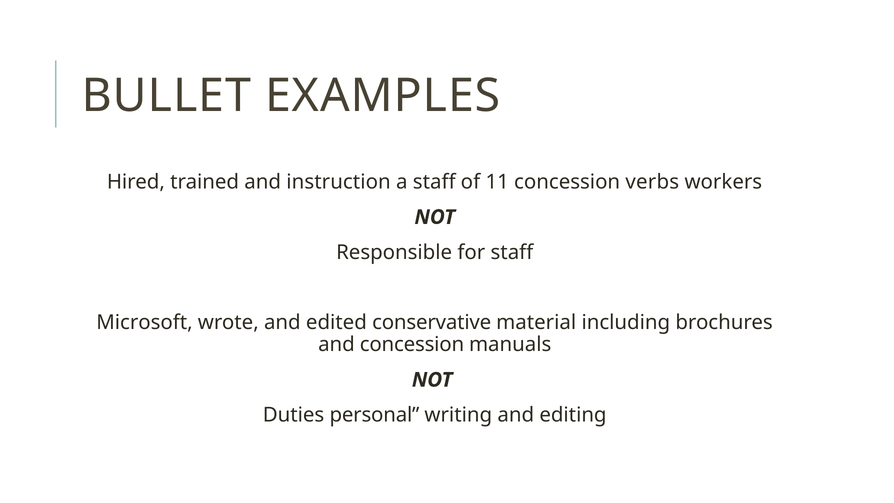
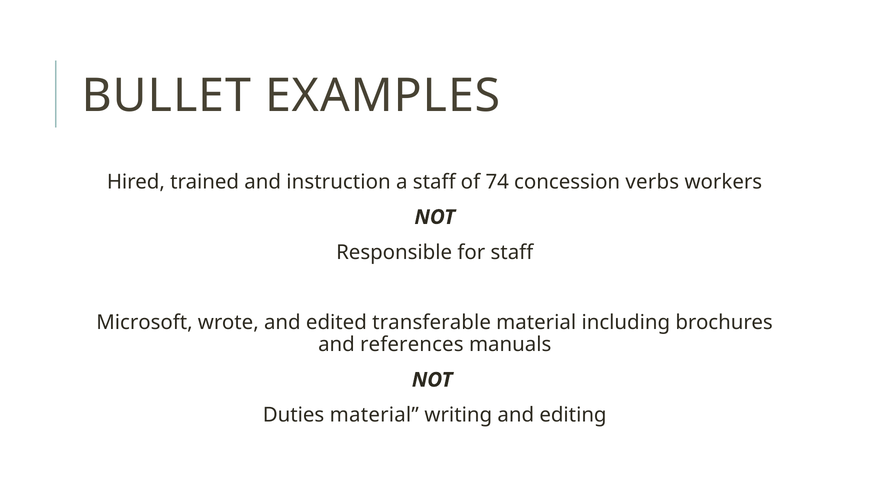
11: 11 -> 74 (497, 182)
conservative: conservative -> transferable (432, 323)
and concession: concession -> references (412, 345)
Duties personal: personal -> material (374, 415)
